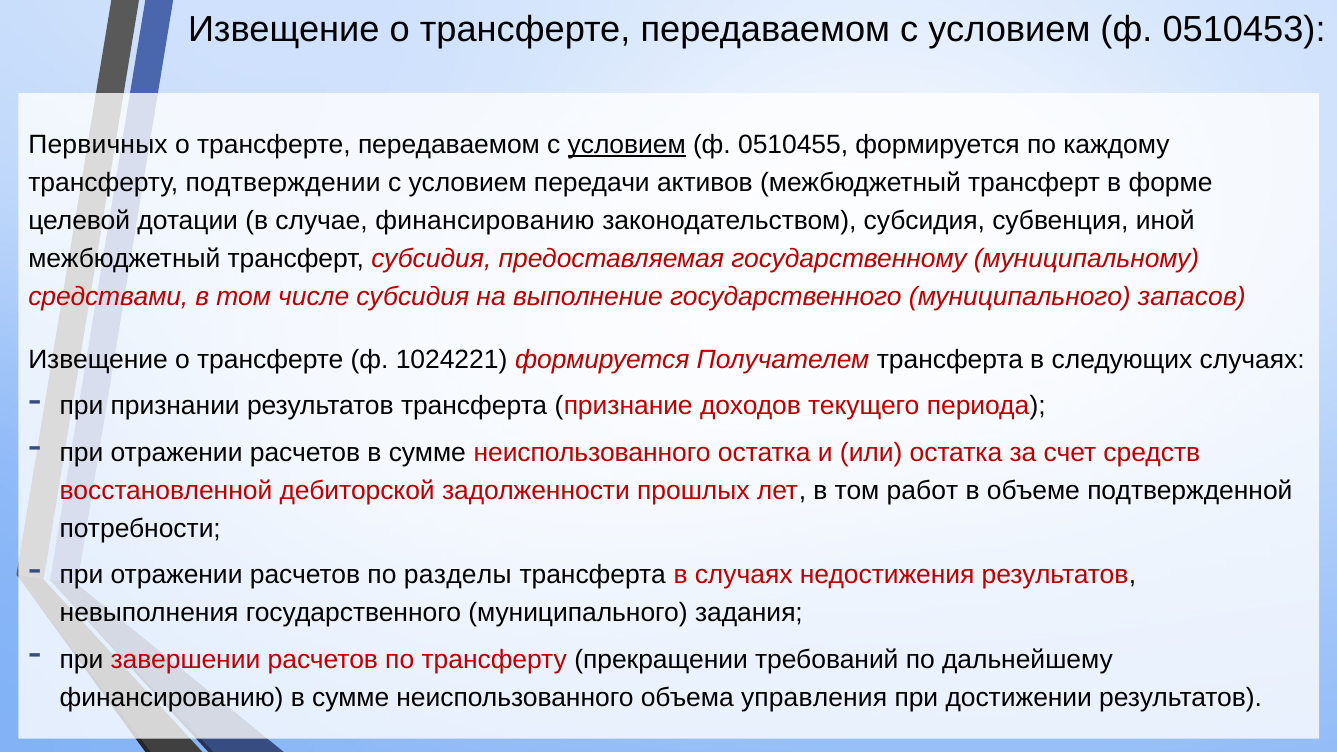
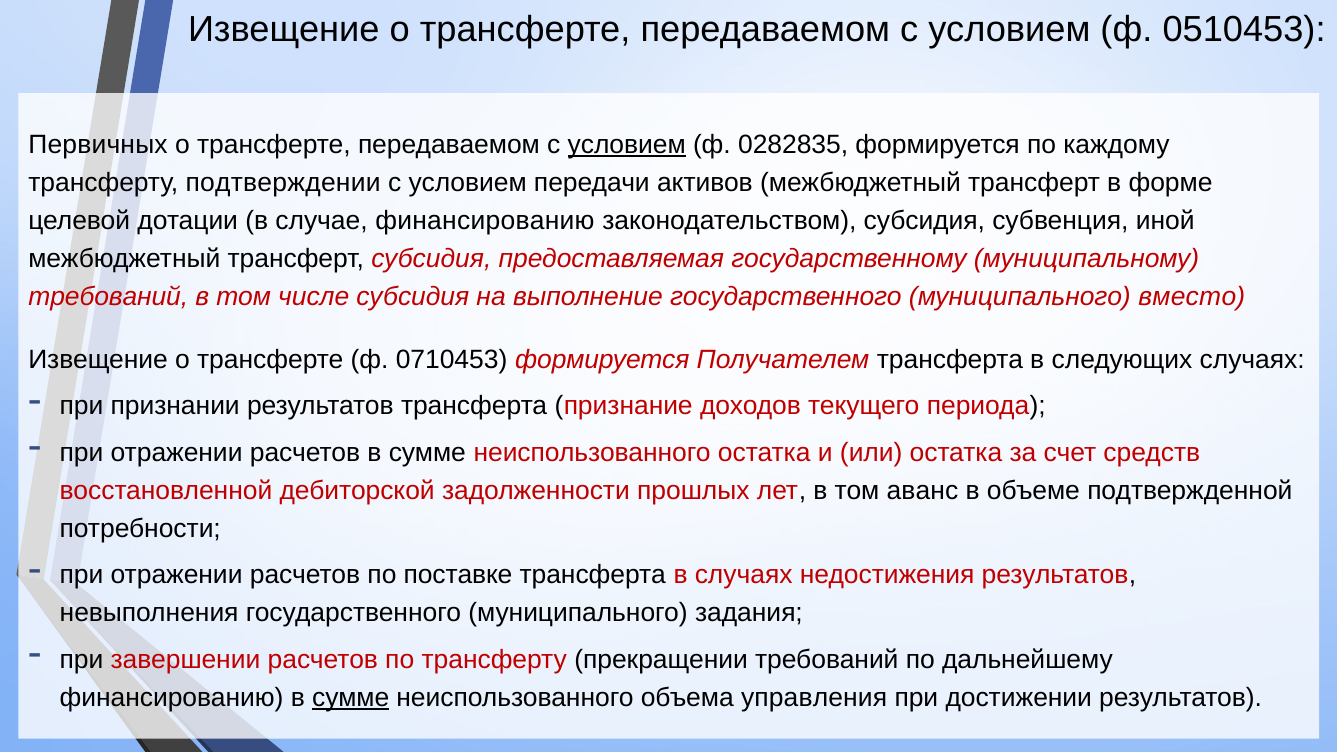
0510455: 0510455 -> 0282835 (793, 144)
средствами: средствами -> требований (108, 297)
запасов: запасов -> вместо (1192, 297)
1024221: 1024221 -> 0710453 (452, 360)
работ: работ -> аванс (922, 491)
разделы: разделы -> поставке (458, 575)
сумме underline: none -> present (351, 698)
